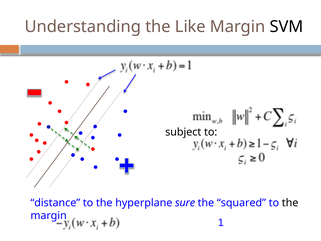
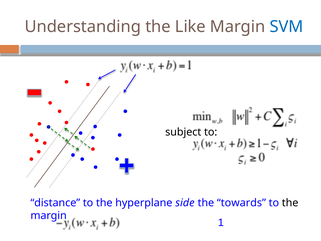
SVM colour: black -> blue (286, 27)
sure: sure -> side (185, 203)
squared: squared -> towards (241, 203)
